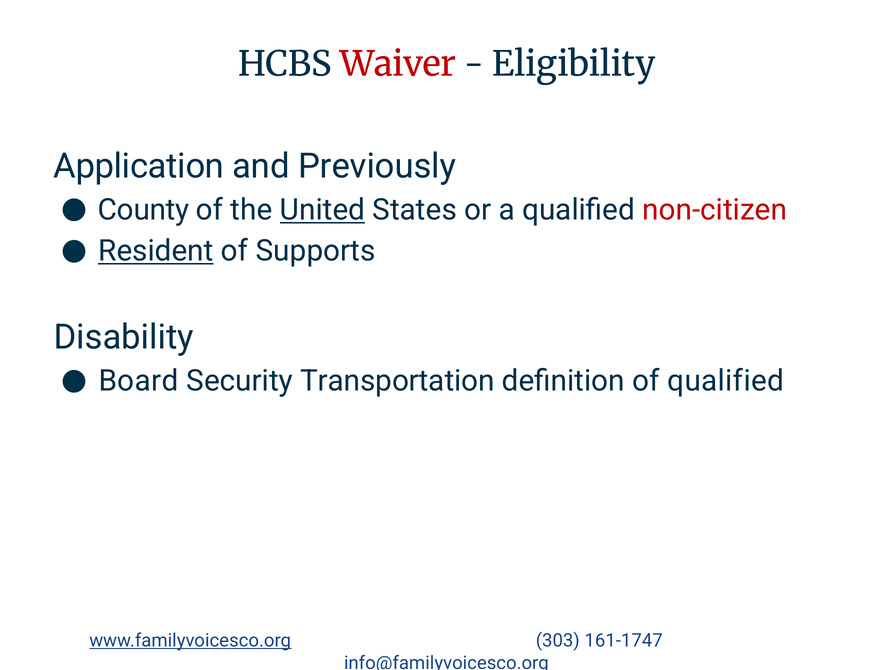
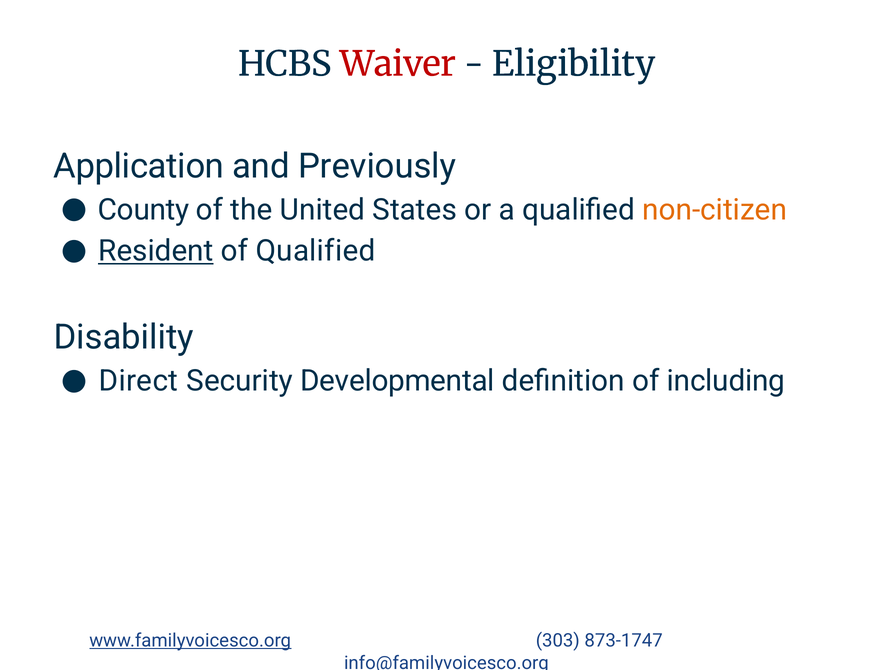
United underline: present -> none (322, 210)
non-citizen colour: red -> orange (715, 210)
of Supports: Supports -> Qualified (316, 251)
Board: Board -> Direct (138, 381)
Transportation: Transportation -> Developmental (397, 381)
of qualified: qualified -> including (726, 381)
161-1747: 161-1747 -> 873-1747 (624, 640)
